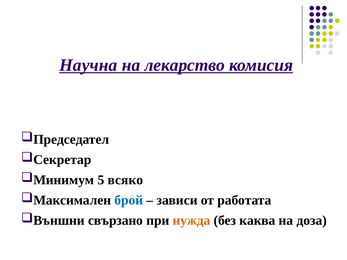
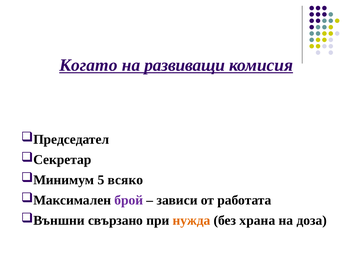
Научна: Научна -> Когато (88, 65)
лекарство: лекарство -> развиващи (185, 65)
брой colour: blue -> purple (129, 200)
каква: каква -> храна (257, 221)
